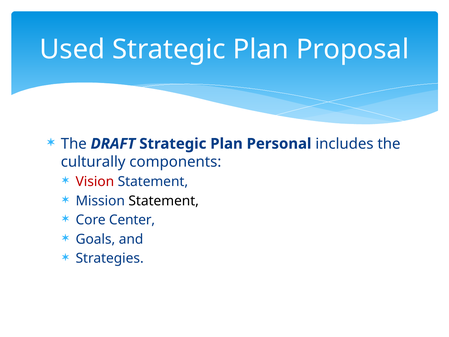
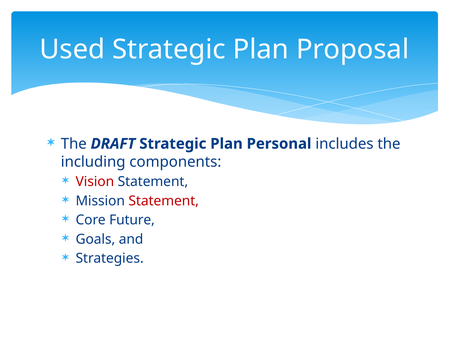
culturally: culturally -> including (93, 162)
Statement colour: black -> red (164, 201)
Center: Center -> Future (132, 220)
